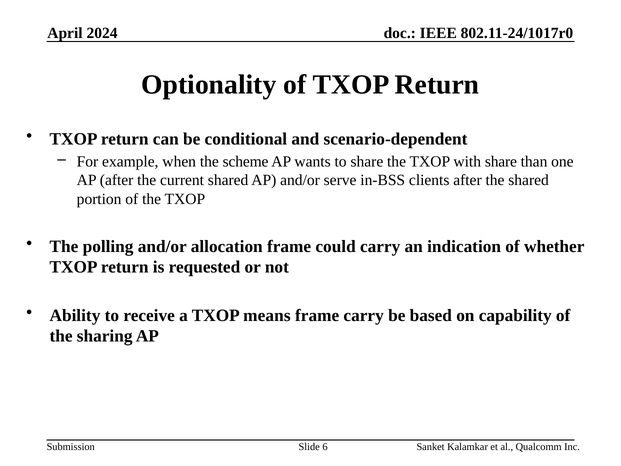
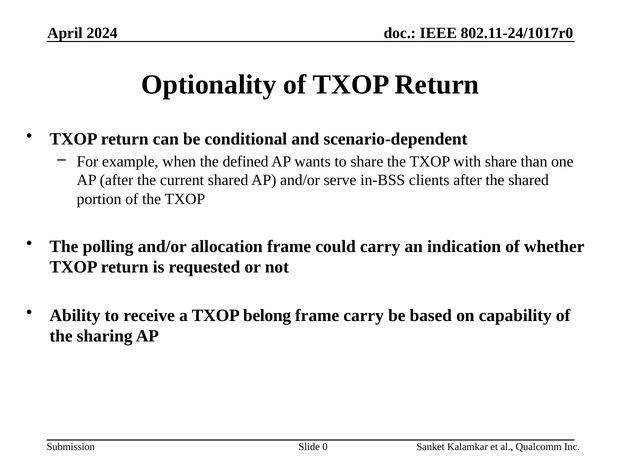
scheme: scheme -> defined (246, 162)
means: means -> belong (267, 315)
6: 6 -> 0 (325, 447)
